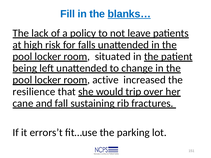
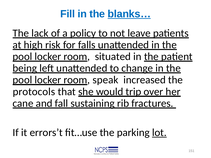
active: active -> speak (105, 80)
resilience: resilience -> protocols (34, 92)
lot underline: none -> present (159, 133)
